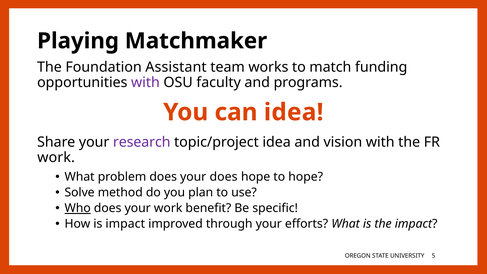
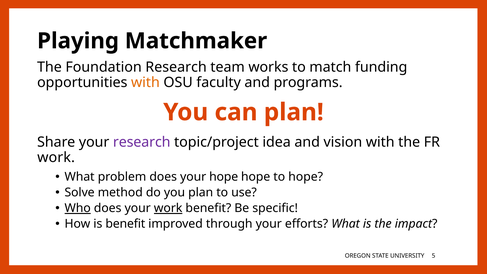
Foundation Assistant: Assistant -> Research (176, 67)
with colour: purple -> orange (145, 82)
can idea: idea -> plan (294, 112)
your does: does -> hope (224, 177)
work underline: none -> present (168, 208)
is impact: impact -> benefit (125, 224)
